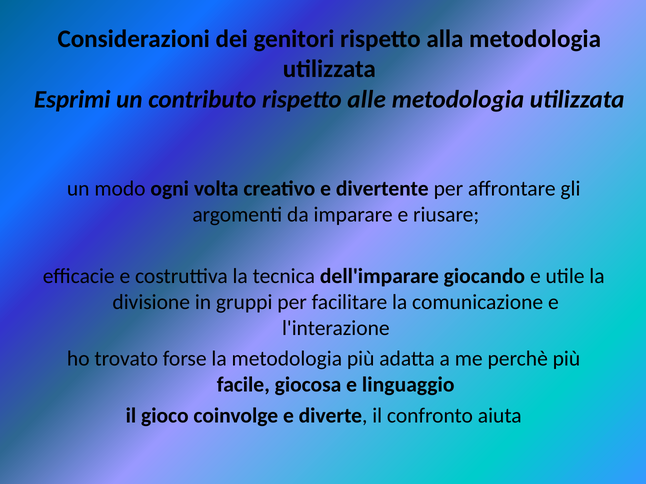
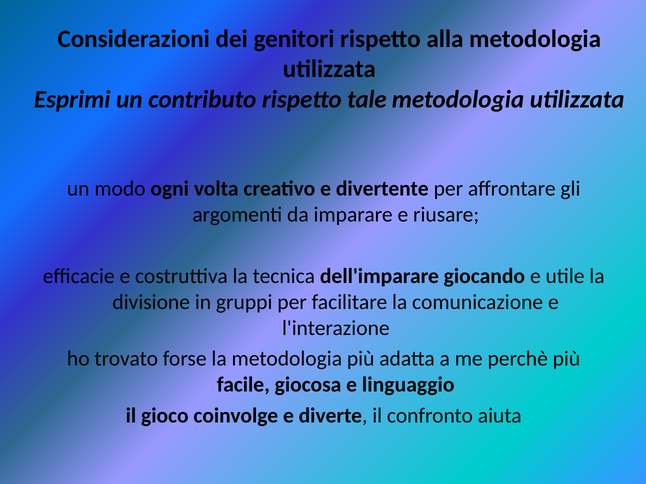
alle: alle -> tale (367, 99)
